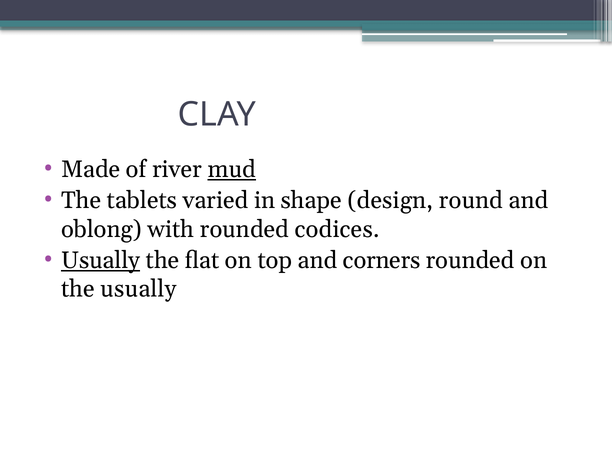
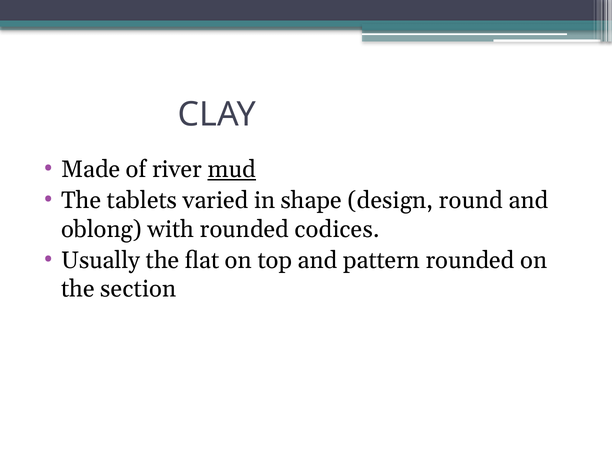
Usually underline: present -> none (101, 260)
corners: corners -> pattern (382, 260)
the usually: usually -> section (138, 289)
